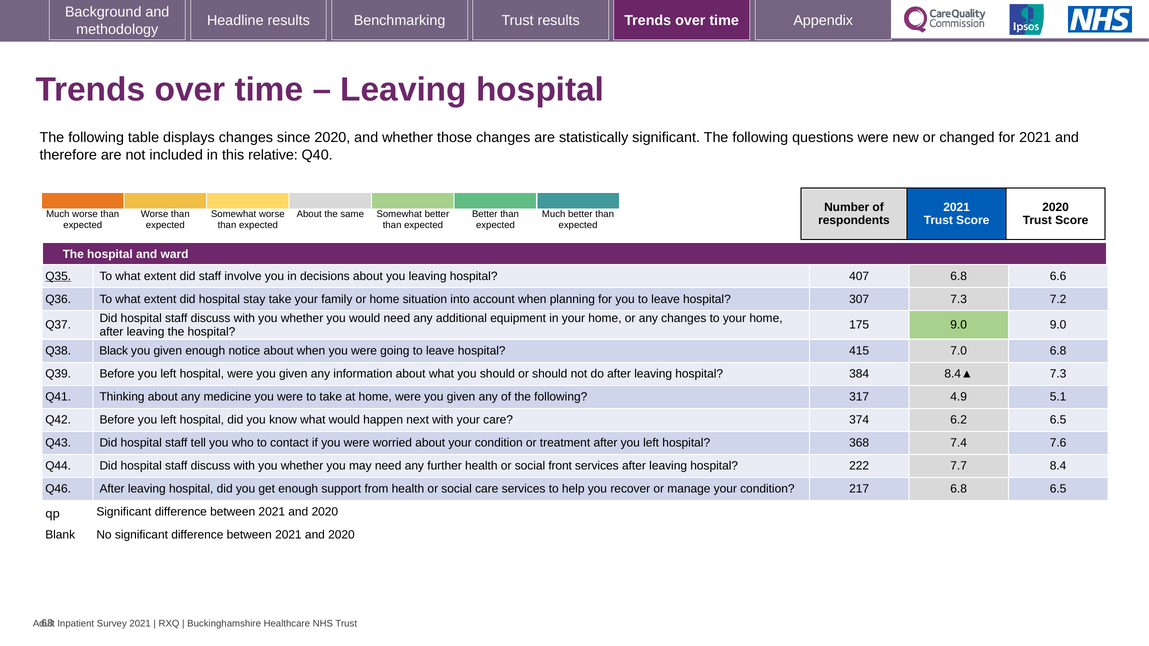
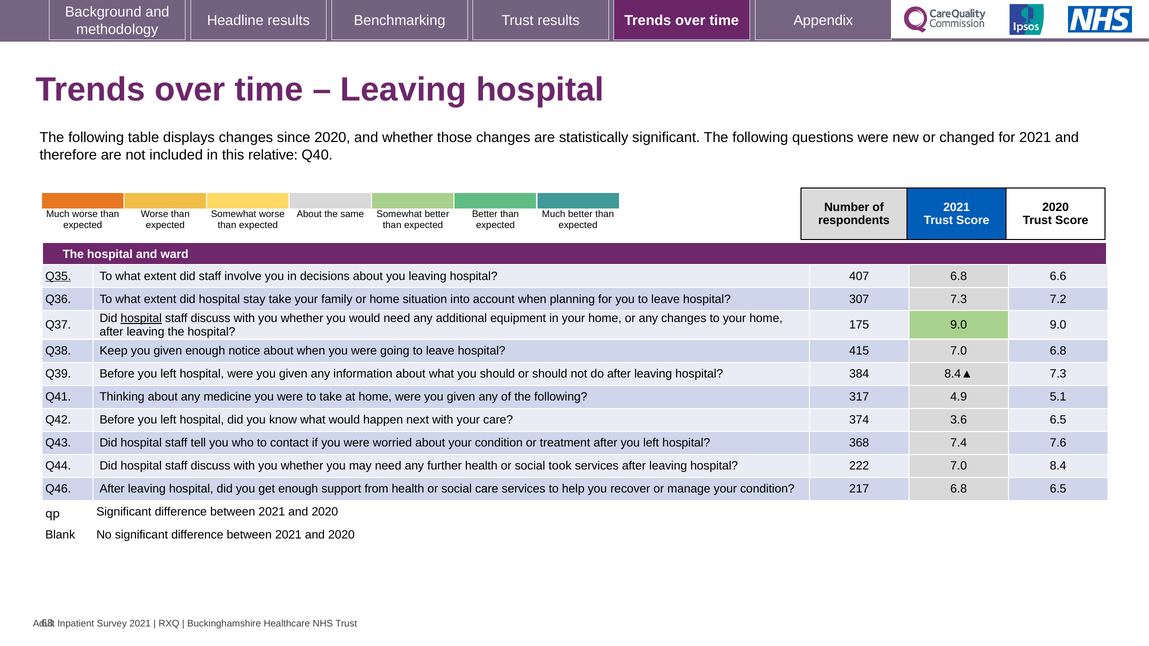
hospital underline: none -> present (141, 318)
Black: Black -> Keep (114, 351)
6.2: 6.2 -> 3.6 (959, 420)
front: front -> took (560, 466)
222 7.7: 7.7 -> 7.0 (959, 466)
